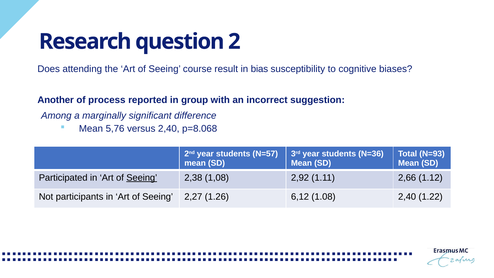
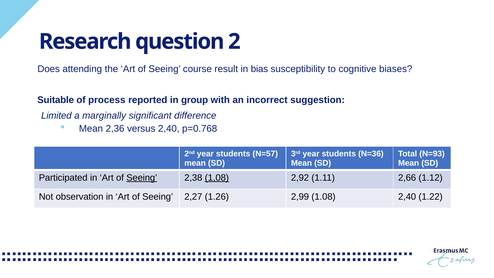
Another: Another -> Suitable (56, 100)
Among: Among -> Limited (56, 116)
5,76: 5,76 -> 2,36 (115, 129)
p=8.068: p=8.068 -> p=0.768 (200, 129)
1,08 underline: none -> present (217, 178)
participants: participants -> observation (80, 197)
6,12: 6,12 -> 2,99 (300, 197)
